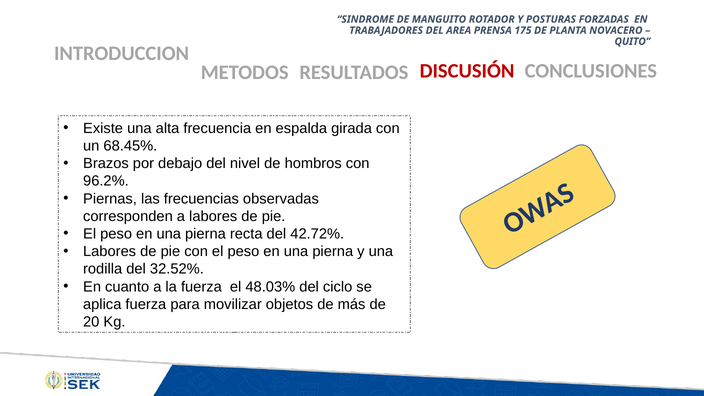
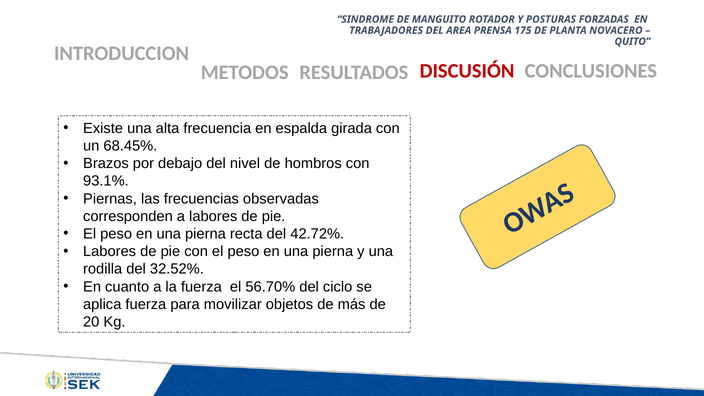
96.2%: 96.2% -> 93.1% (106, 181)
48.03%: 48.03% -> 56.70% (270, 287)
